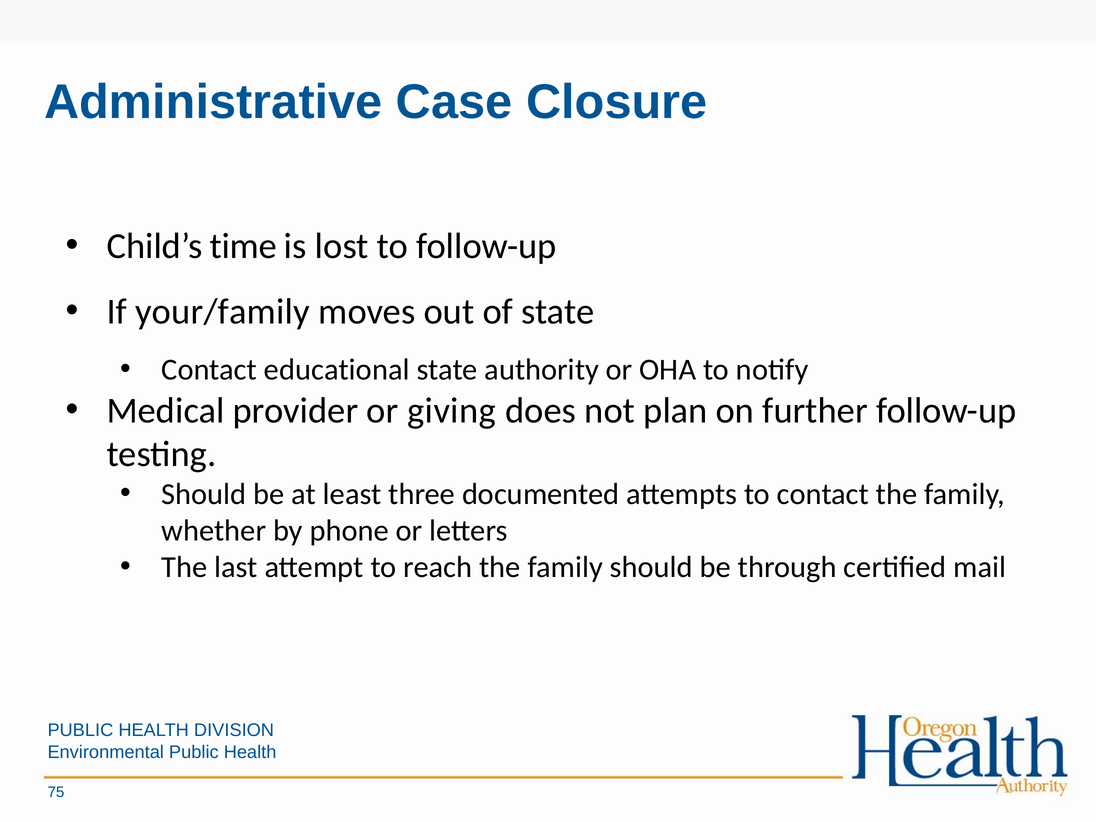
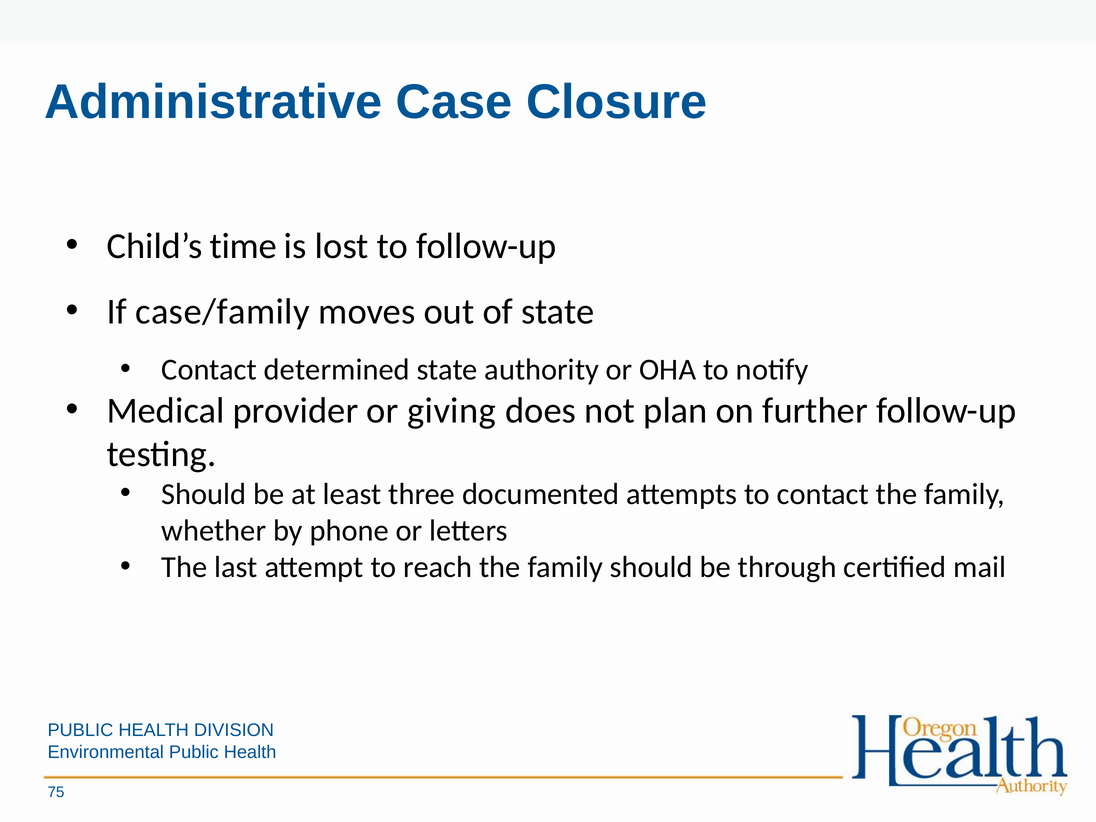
your/family: your/family -> case/family (222, 312)
educational: educational -> determined (337, 370)
